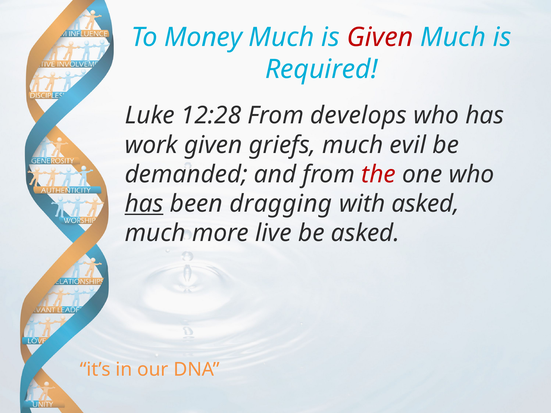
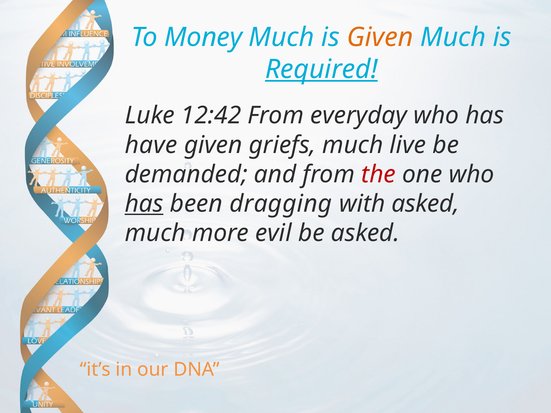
Given colour: red -> orange (380, 37)
Required underline: none -> present (321, 69)
12:28: 12:28 -> 12:42 (211, 116)
develops: develops -> everyday (359, 116)
work: work -> have (151, 145)
evil: evil -> live (408, 145)
live: live -> evil (273, 233)
